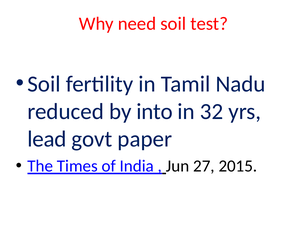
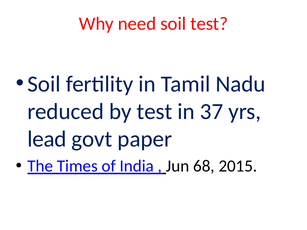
by into: into -> test (154, 112)
32: 32 -> 37 (212, 112)
27: 27 -> 68 (204, 166)
